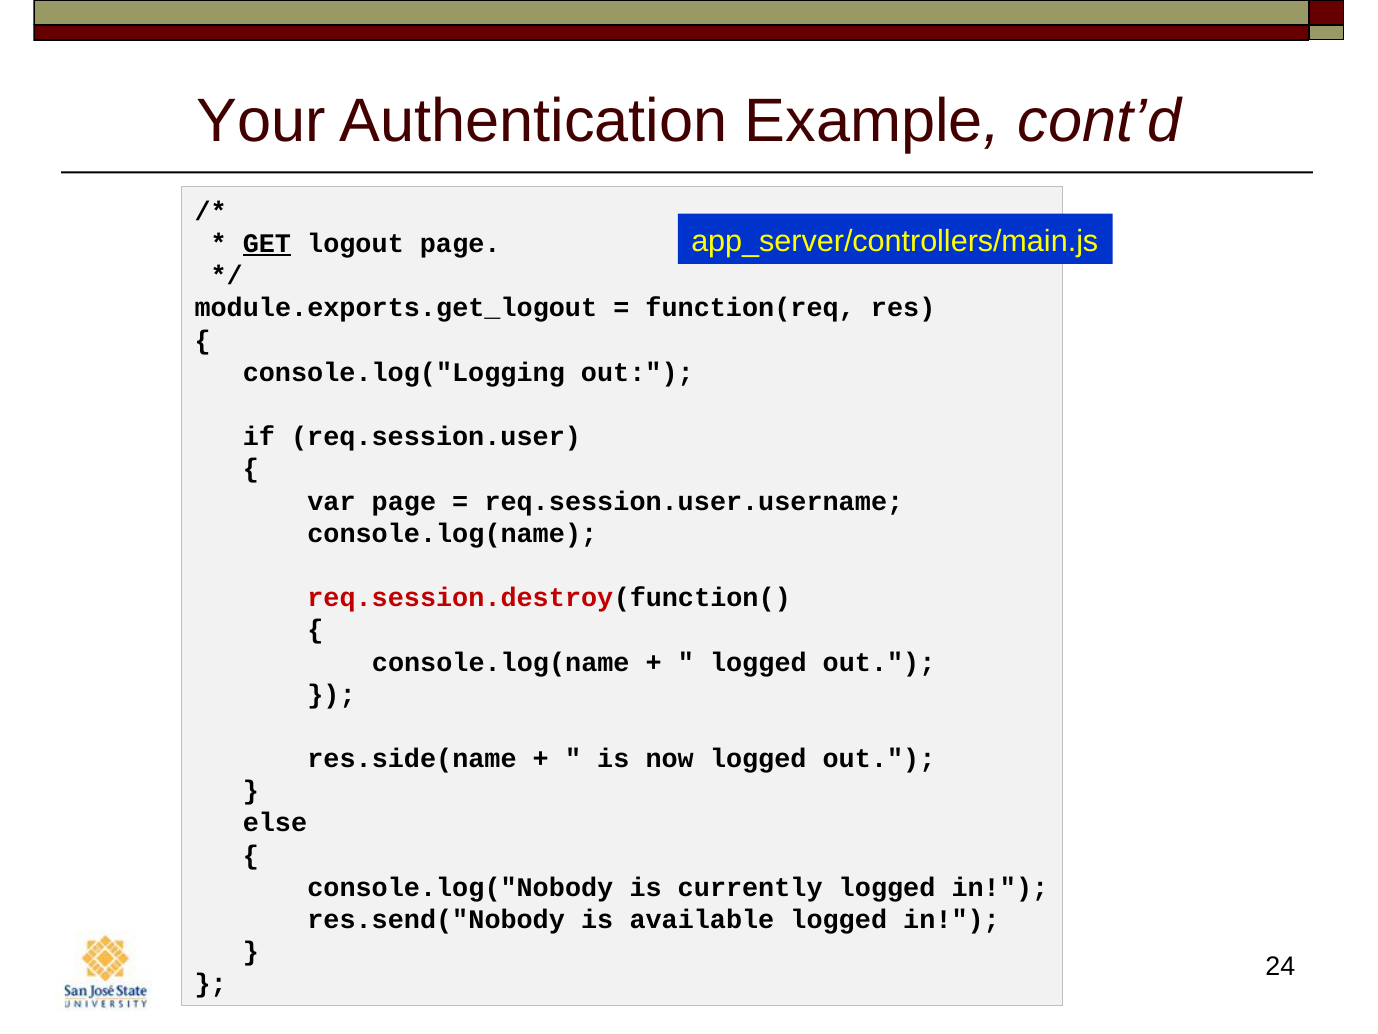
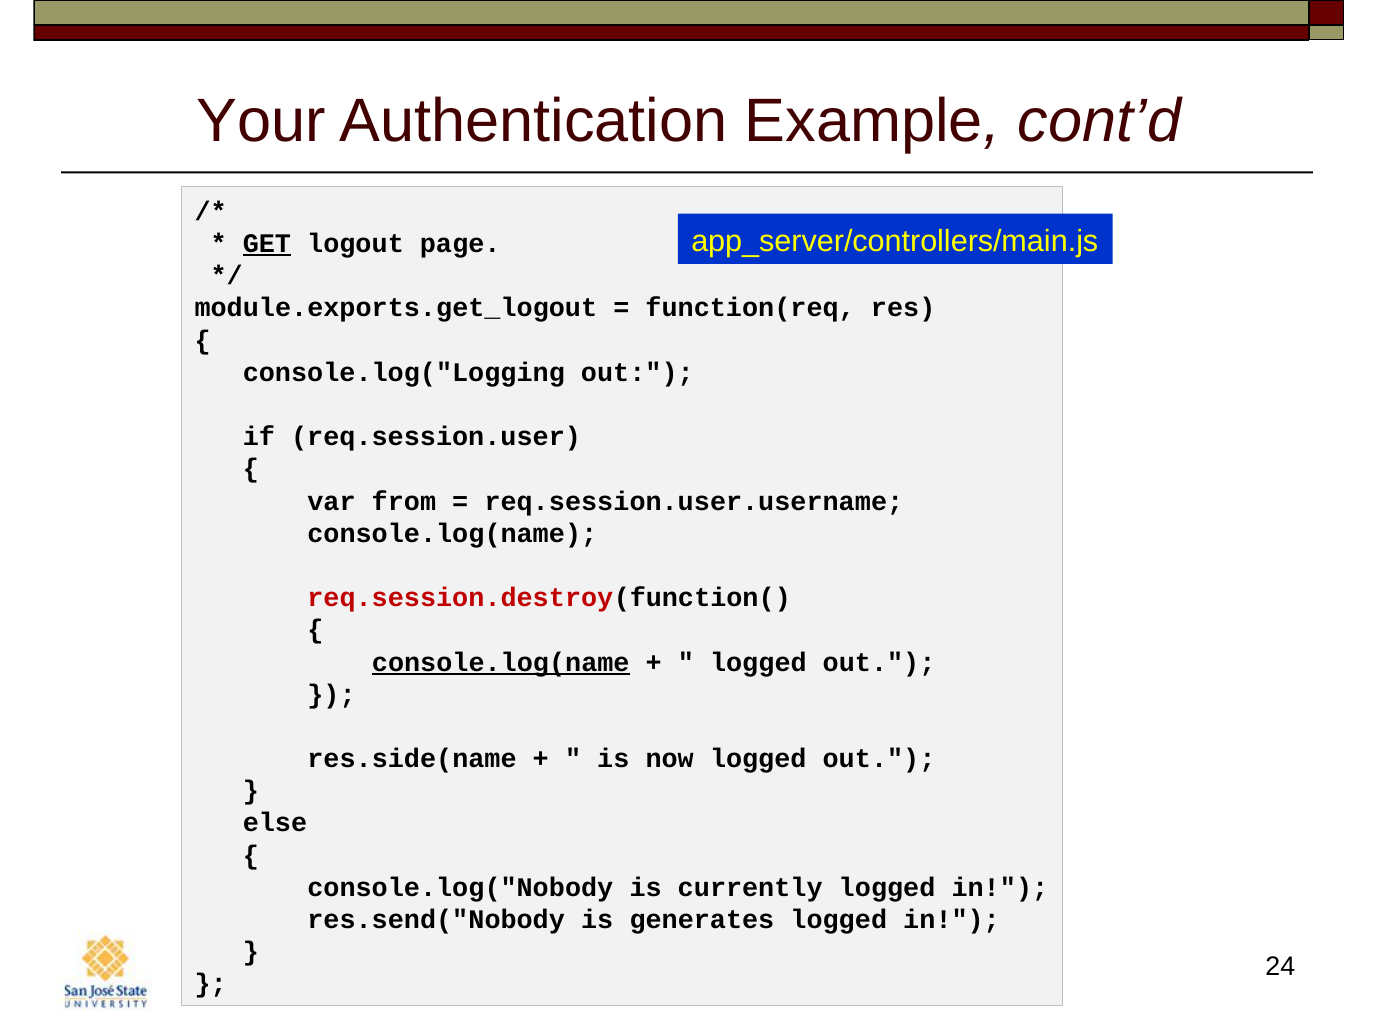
var page: page -> from (404, 501)
console.log(name underline: none -> present (501, 662)
available: available -> generates (702, 919)
